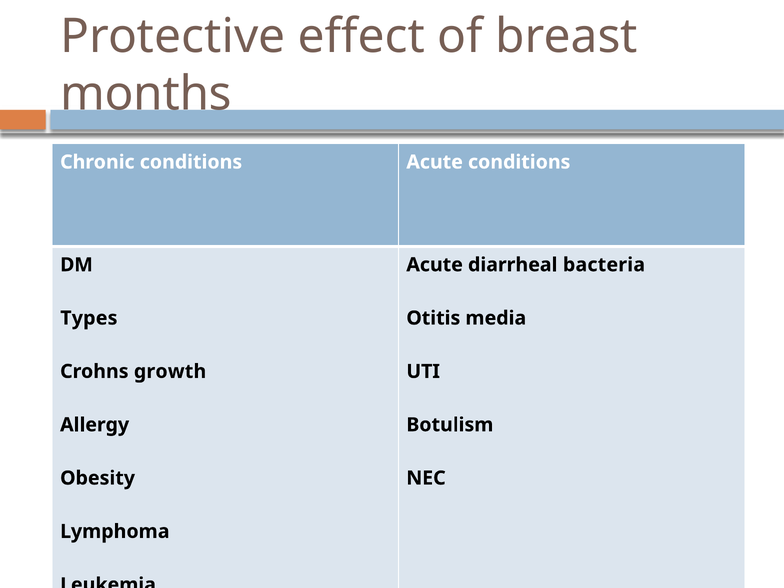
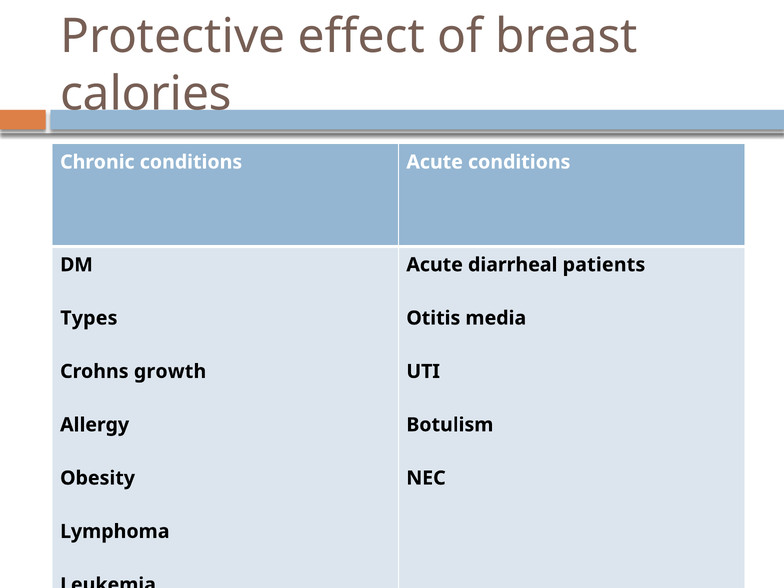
months: months -> calories (146, 94)
bacteria: bacteria -> patients (604, 265)
